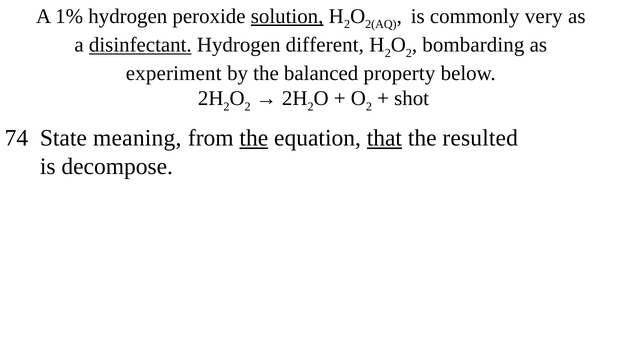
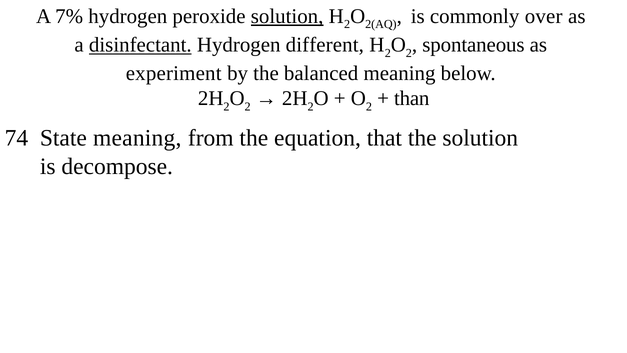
1%: 1% -> 7% (69, 16)
very: very -> over (544, 16)
bombarding: bombarding -> spontaneous (473, 45)
balanced property: property -> meaning (400, 73)
shot: shot -> than (412, 99)
the underline: present -> none (254, 138)
that underline: present -> none (384, 138)
the resulted: resulted -> solution (480, 138)
